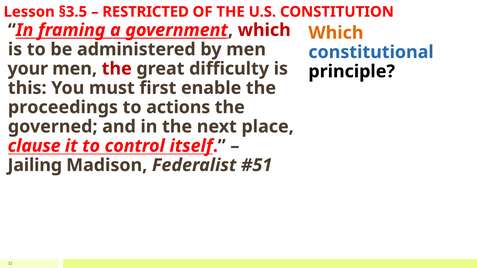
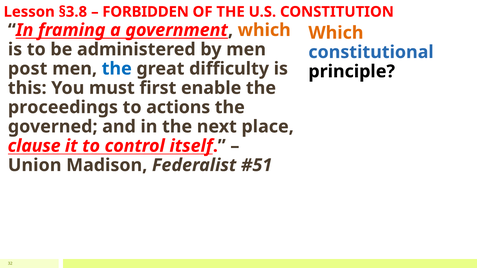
§3.5: §3.5 -> §3.8 (73, 12)
RESTRICTED: RESTRICTED -> FORBIDDEN (146, 12)
which colour: red -> orange (264, 30)
your: your -> post (28, 69)
the colour: red -> blue (117, 69)
Jailing: Jailing -> Union (35, 165)
